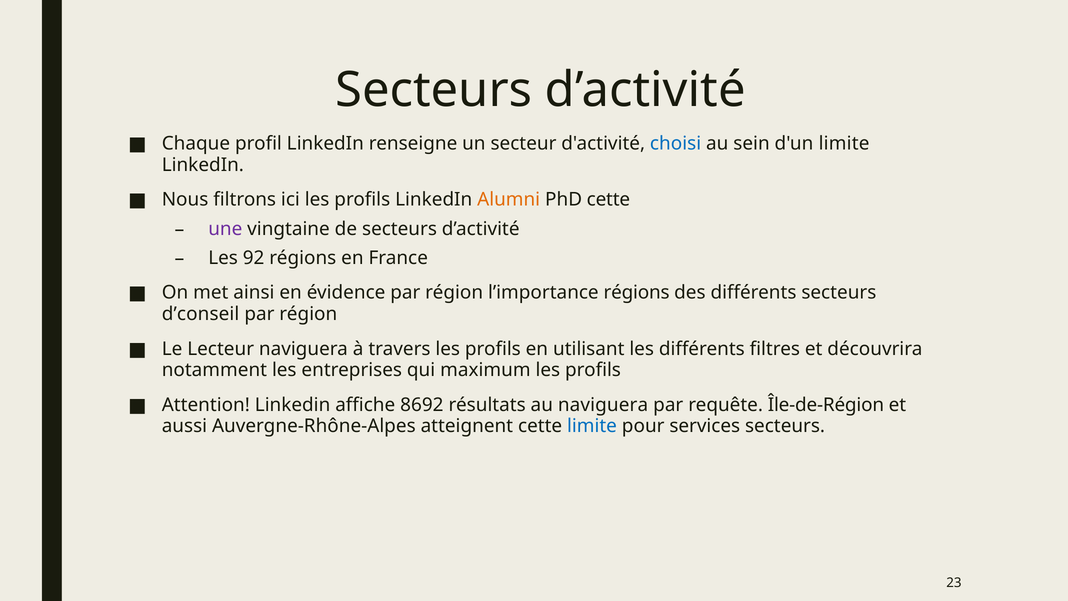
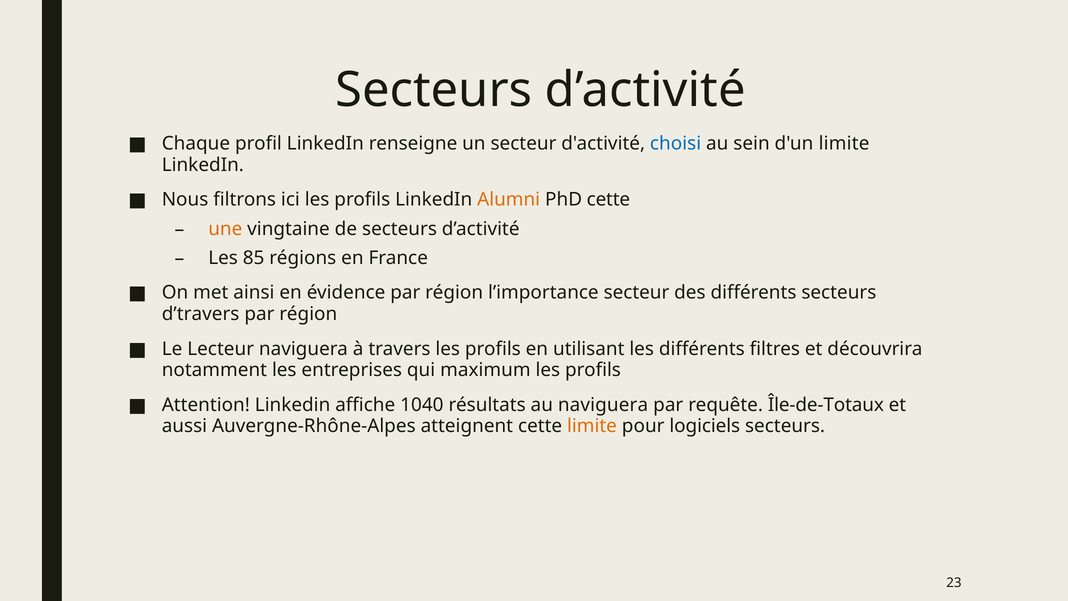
une colour: purple -> orange (225, 229)
92: 92 -> 85 (254, 258)
l’importance régions: régions -> secteur (637, 293)
d’conseil: d’conseil -> d’travers (201, 314)
8692: 8692 -> 1040 (422, 405)
Île-de-Région: Île-de-Région -> Île-de-Totaux (826, 405)
limite colour: blue -> orange (592, 426)
services: services -> logiciels (705, 426)
